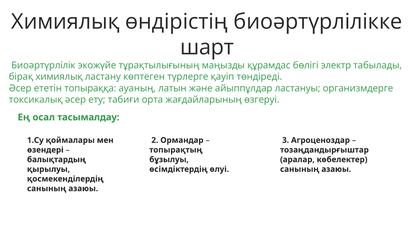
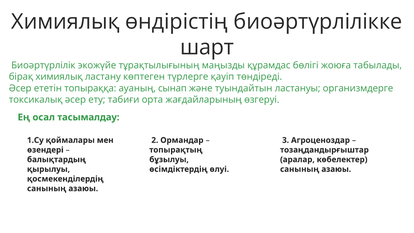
электр: электр -> жоюға (336, 65)
латын: латын -> сынап (172, 88)
айыппұлдар: айыппұлдар -> туындайтын (244, 88)
